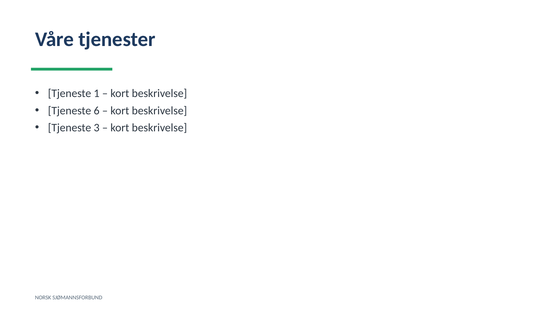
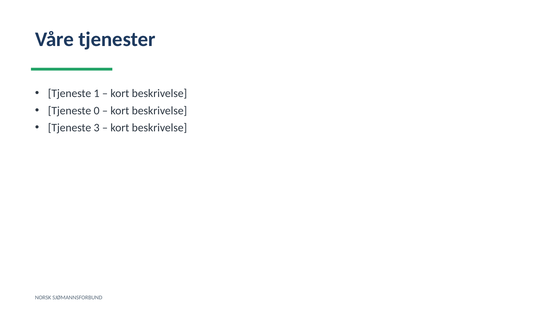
6: 6 -> 0 (97, 111)
